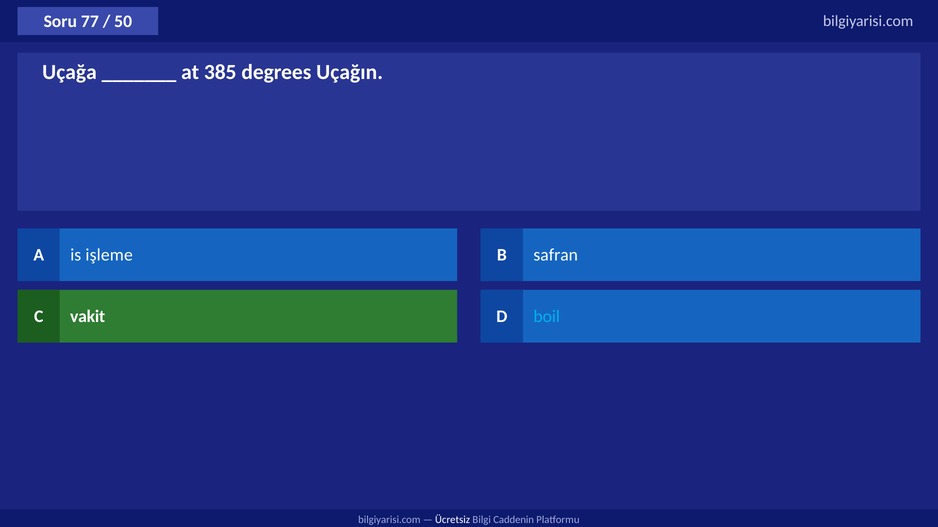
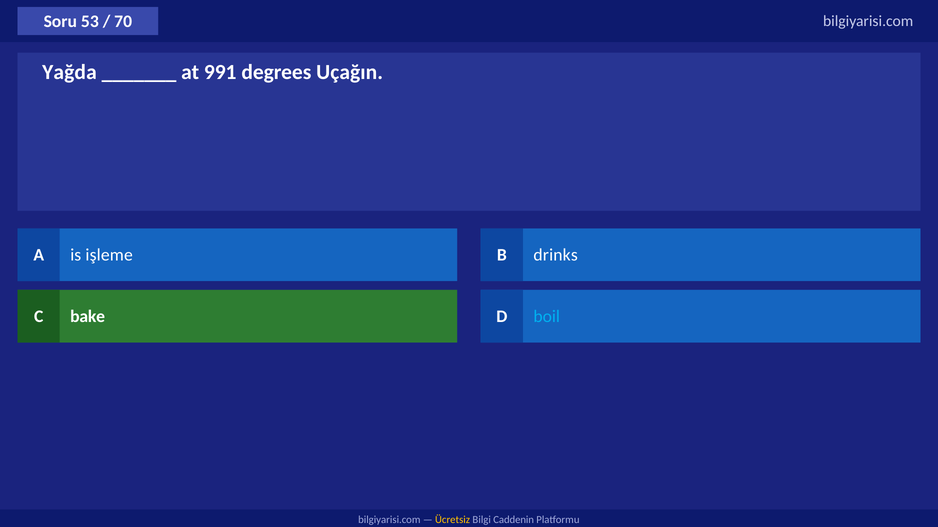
77: 77 -> 53 (90, 21)
50: 50 -> 70 (123, 21)
Uçağa: Uçağa -> Yağda (69, 72)
385: 385 -> 991 (220, 72)
safran: safran -> drinks (556, 255)
vakit: vakit -> bake (88, 317)
Ücretsiz colour: white -> yellow (453, 520)
